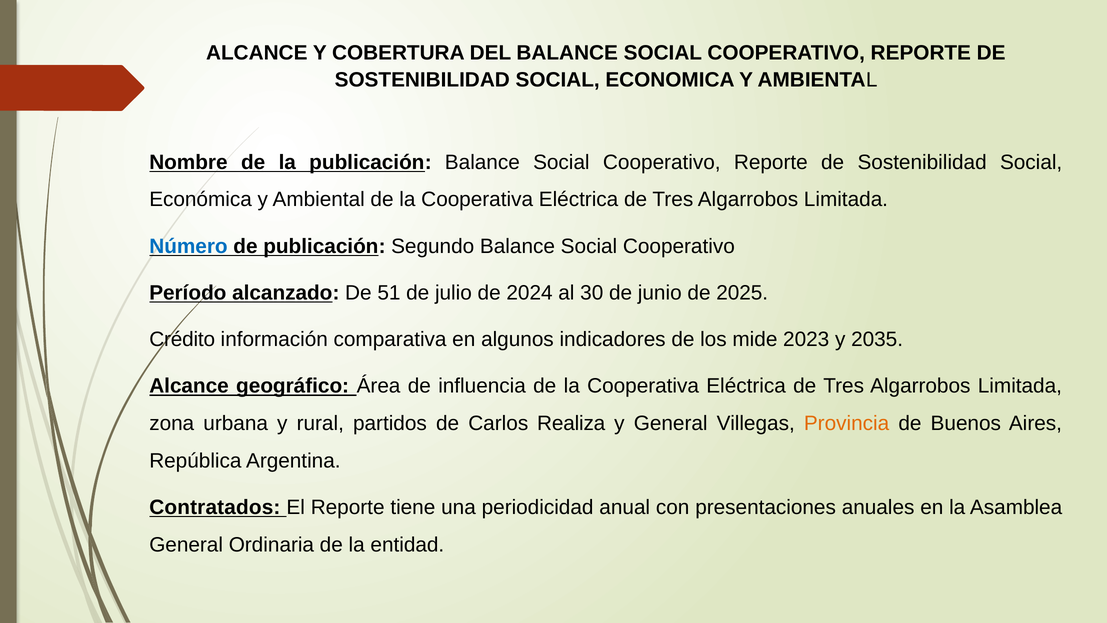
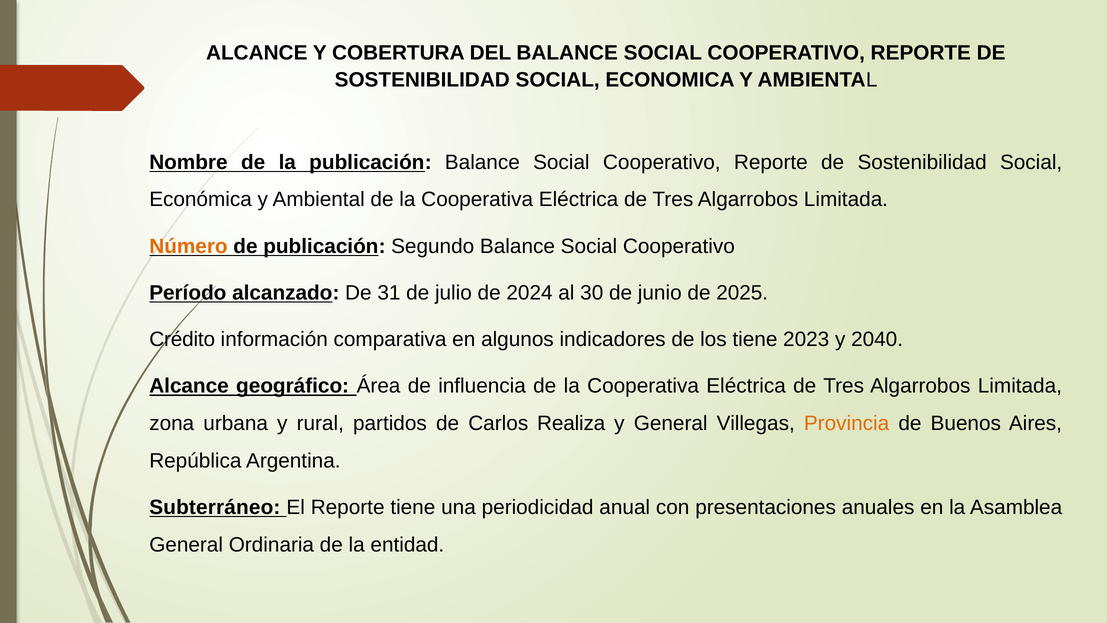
Número colour: blue -> orange (188, 246)
51: 51 -> 31 (389, 293)
los mide: mide -> tiene (755, 339)
2035: 2035 -> 2040 (877, 339)
Contratados: Contratados -> Subterráneo (215, 507)
